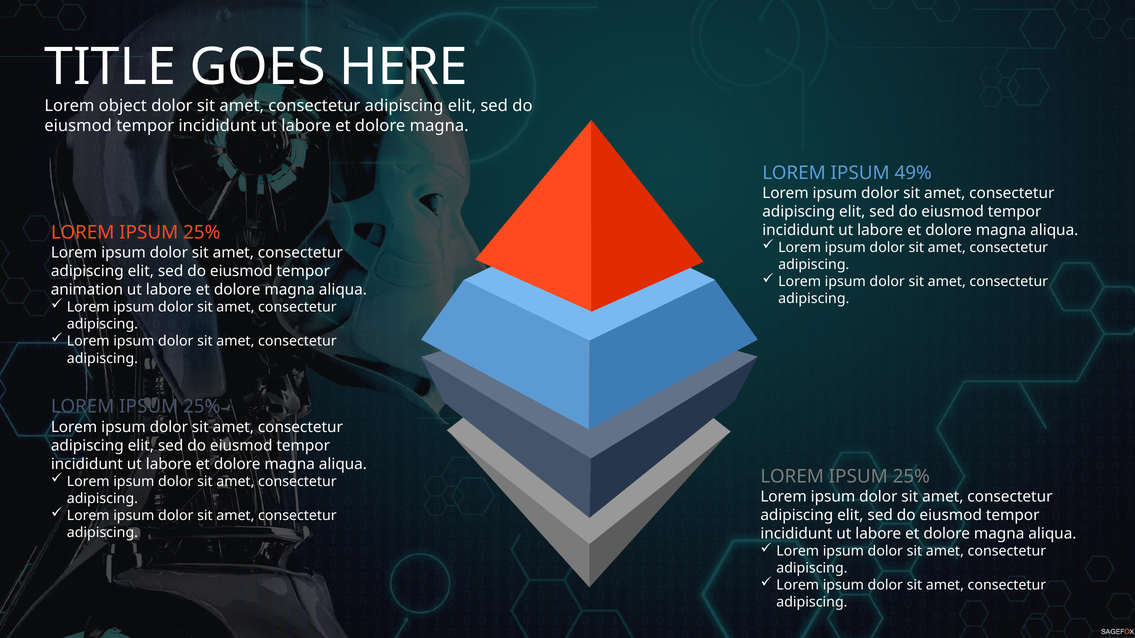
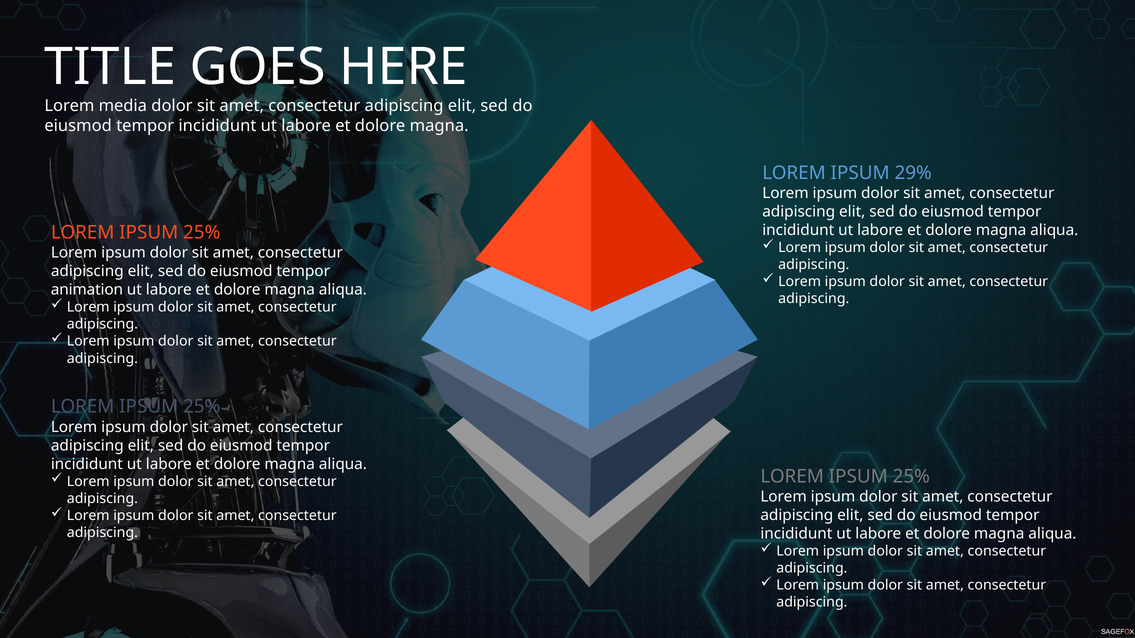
object: object -> media (123, 106)
49%: 49% -> 29% (913, 173)
